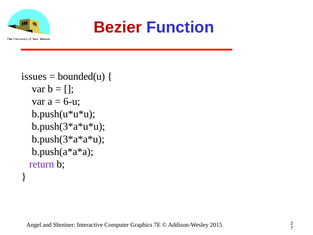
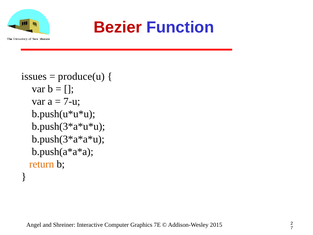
bounded(u: bounded(u -> produce(u (81, 76)
6-u: 6-u -> 7-u (72, 101)
return colour: purple -> orange (42, 164)
